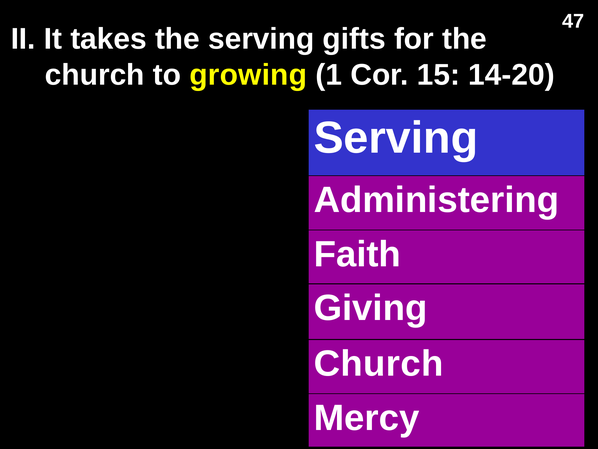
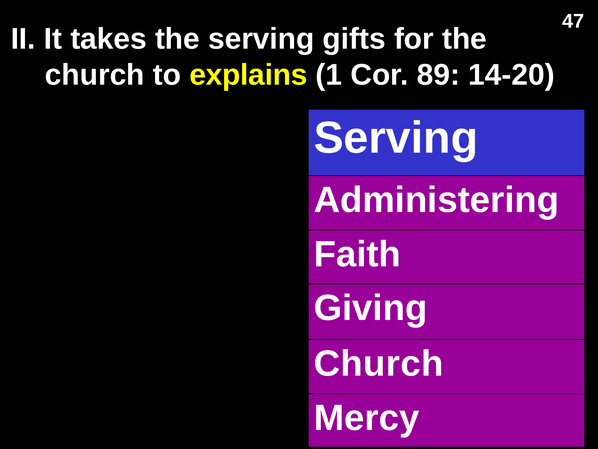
growing: growing -> explains (248, 75)
15: 15 -> 89 (438, 75)
